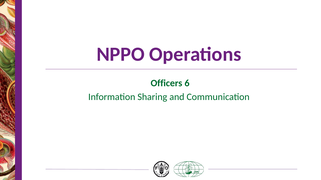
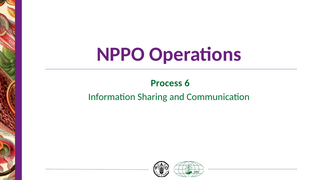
Officers: Officers -> Process (166, 83)
